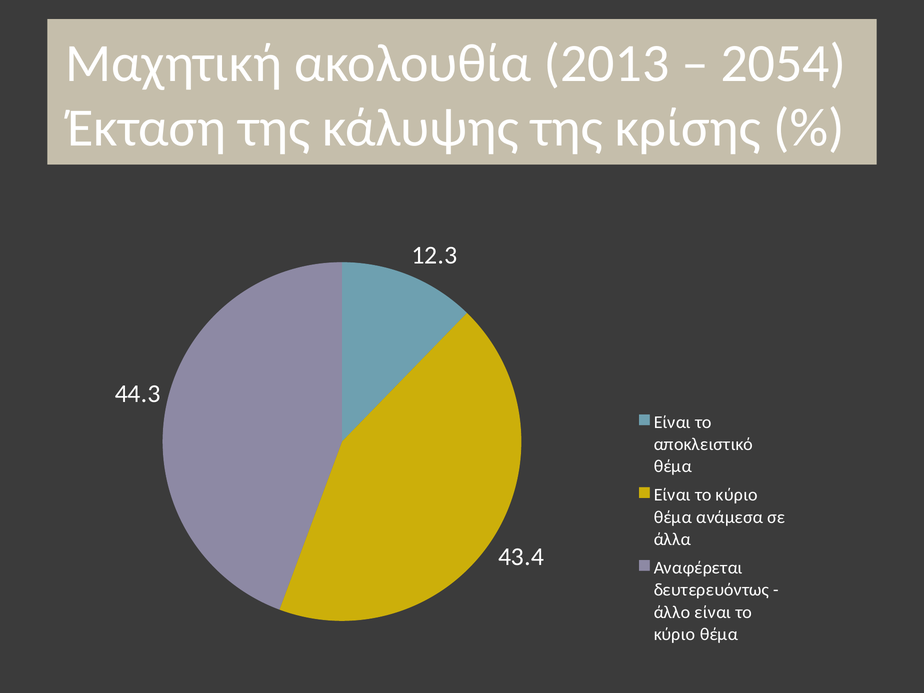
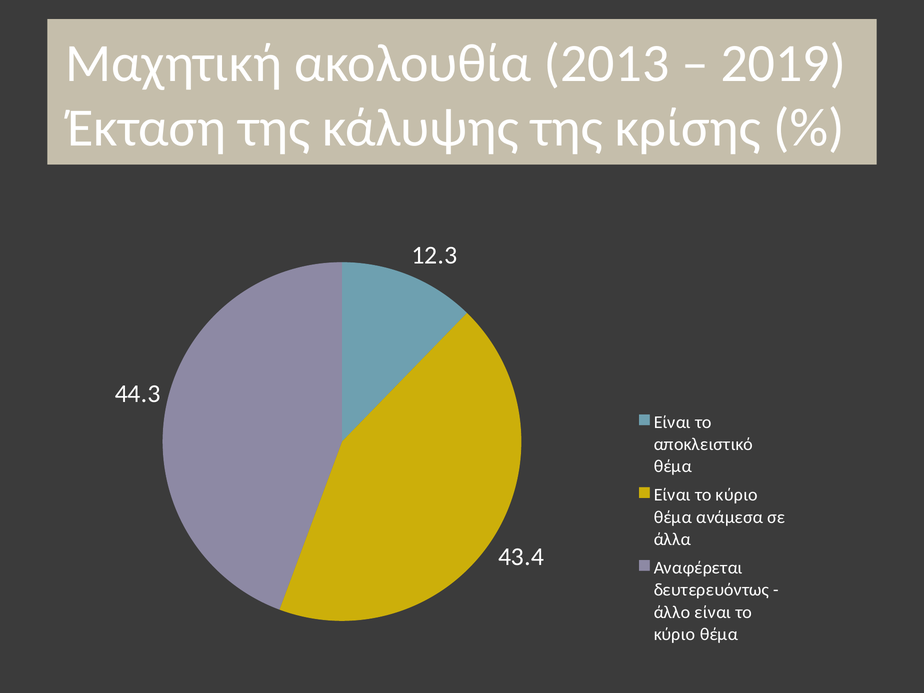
2054: 2054 -> 2019 (783, 63)
